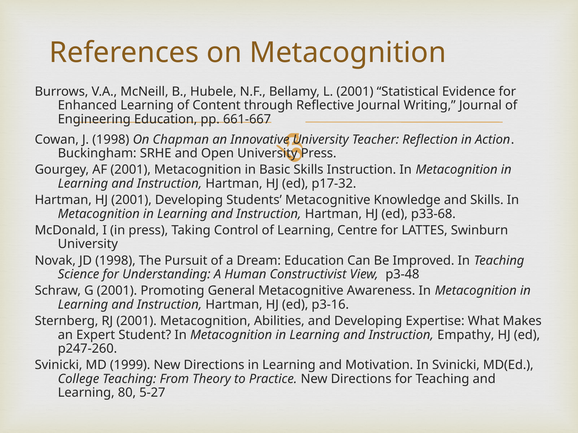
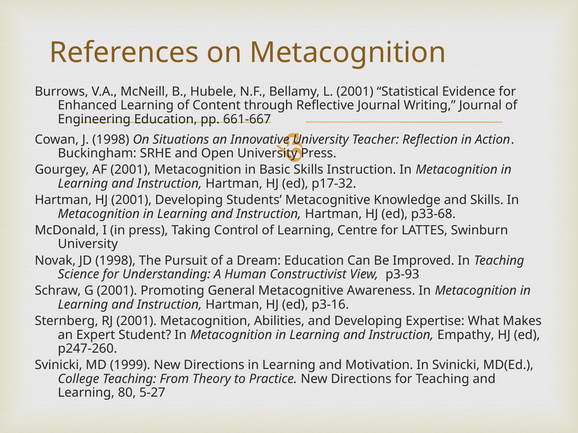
Chapman: Chapman -> Situations (181, 140)
p3-48: p3-48 -> p3-93 (402, 275)
